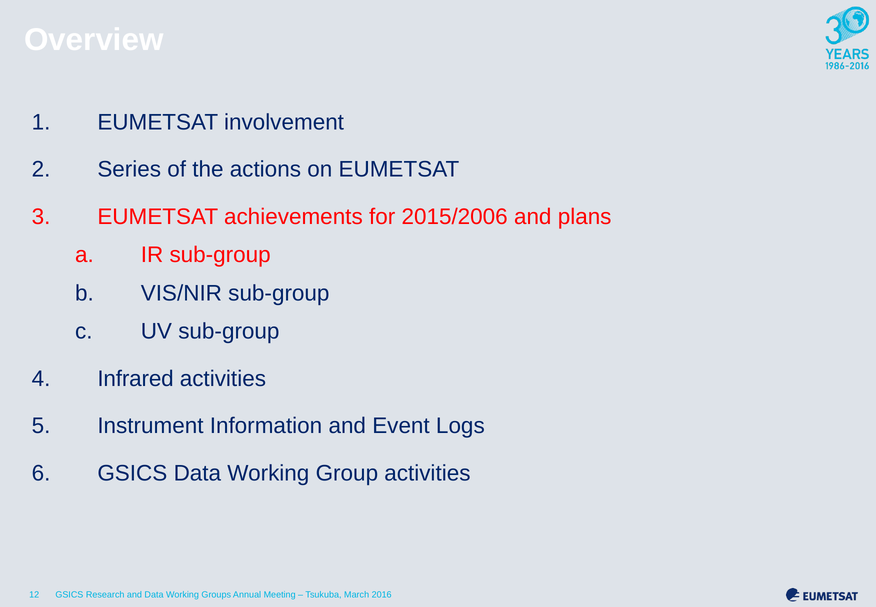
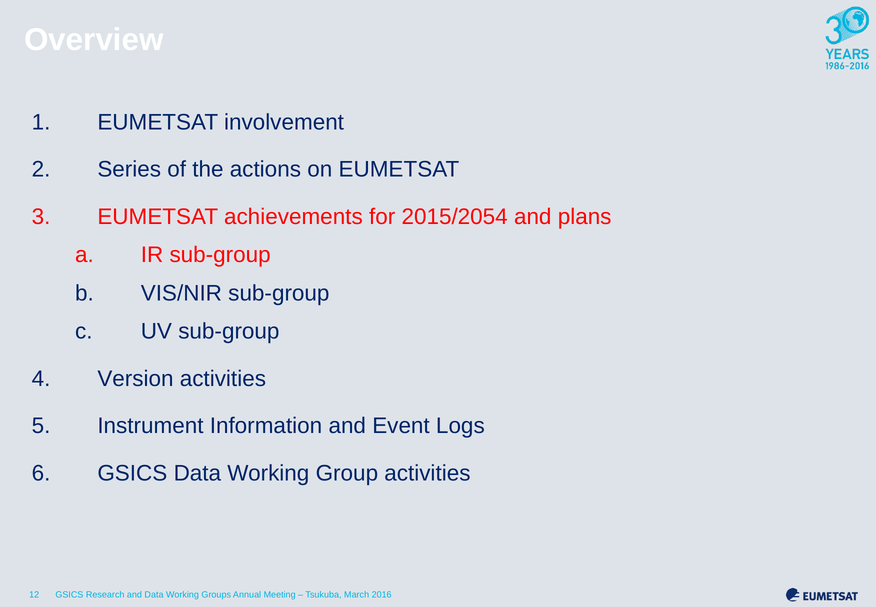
2015/2006: 2015/2006 -> 2015/2054 (455, 217)
Infrared: Infrared -> Version (135, 378)
